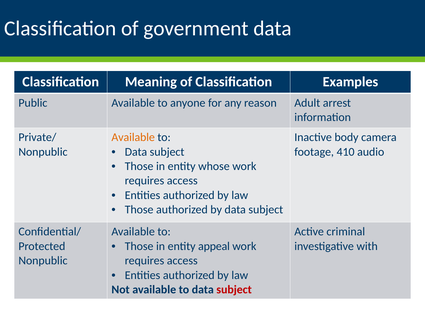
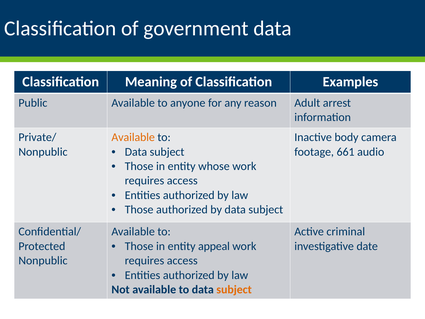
410: 410 -> 661 (346, 152)
with: with -> date (367, 246)
subject colour: red -> orange (234, 289)
